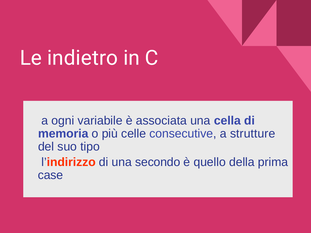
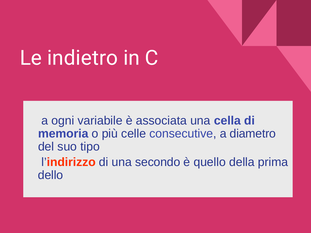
strutture: strutture -> diametro (253, 134)
case: case -> dello (51, 175)
